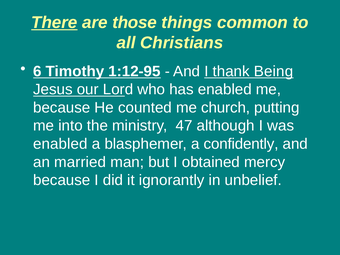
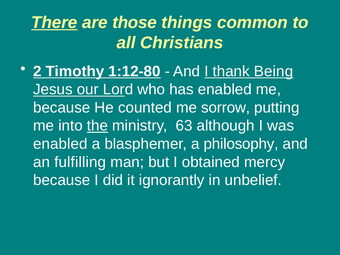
6: 6 -> 2 (37, 71)
1:12-95: 1:12-95 -> 1:12-80 (134, 71)
church: church -> sorrow (226, 108)
the underline: none -> present (97, 126)
47: 47 -> 63 (184, 126)
confidently: confidently -> philosophy (241, 144)
married: married -> fulfilling (80, 162)
